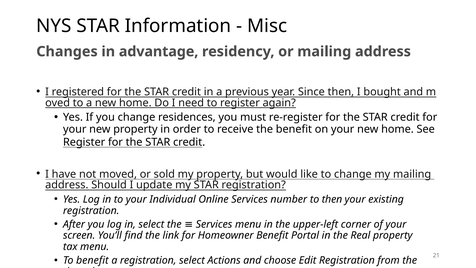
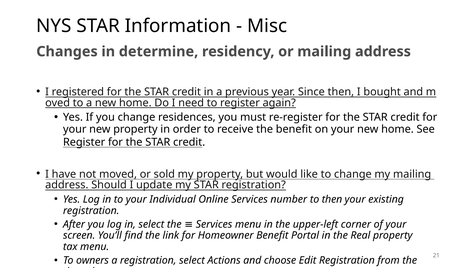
advantage: advantage -> determine (159, 52)
To benefit: benefit -> owners (92, 260)
